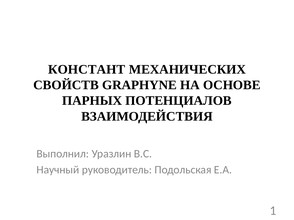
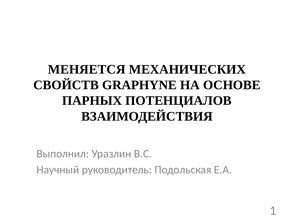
КОНСТАНТ: КОНСТАНТ -> МЕНЯЕТСЯ (87, 70)
